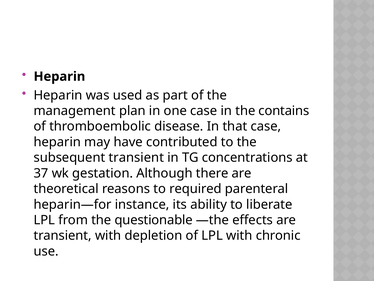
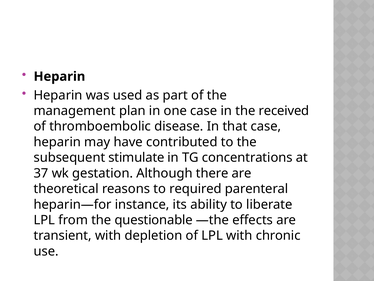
contains: contains -> received (284, 111)
subsequent transient: transient -> stimulate (136, 157)
